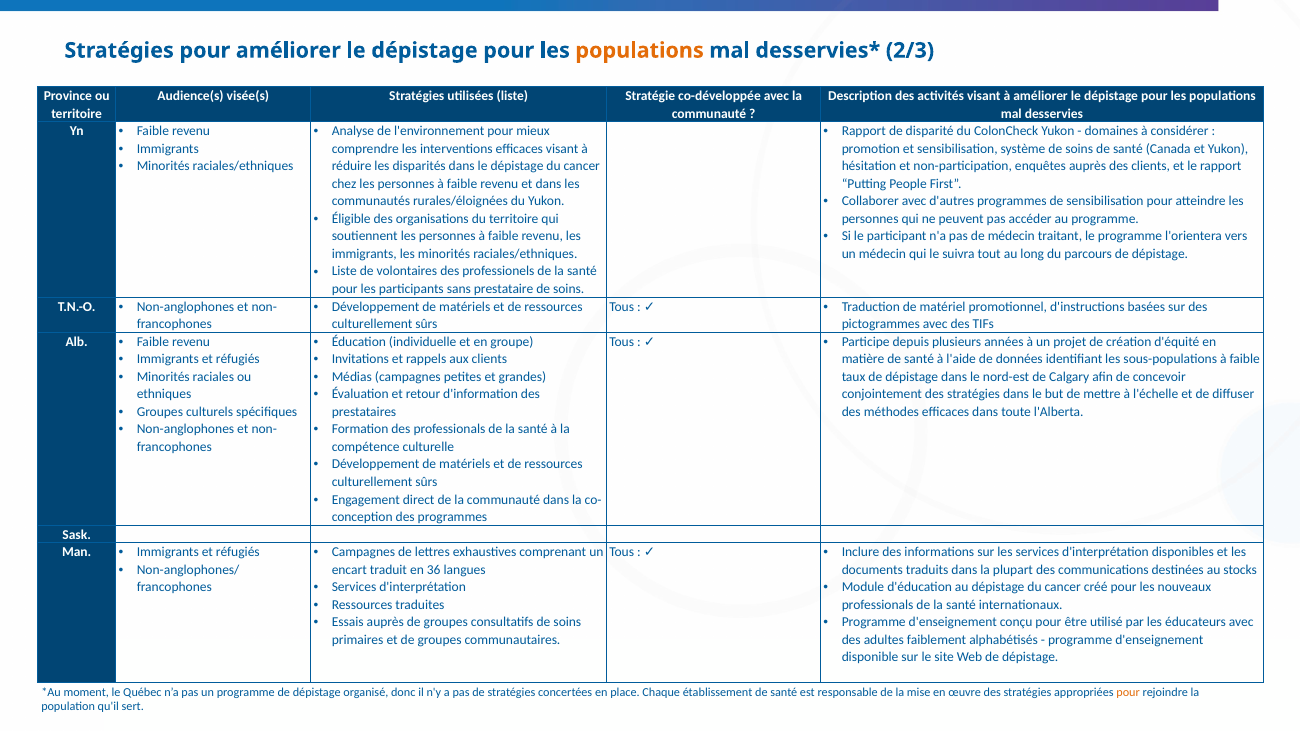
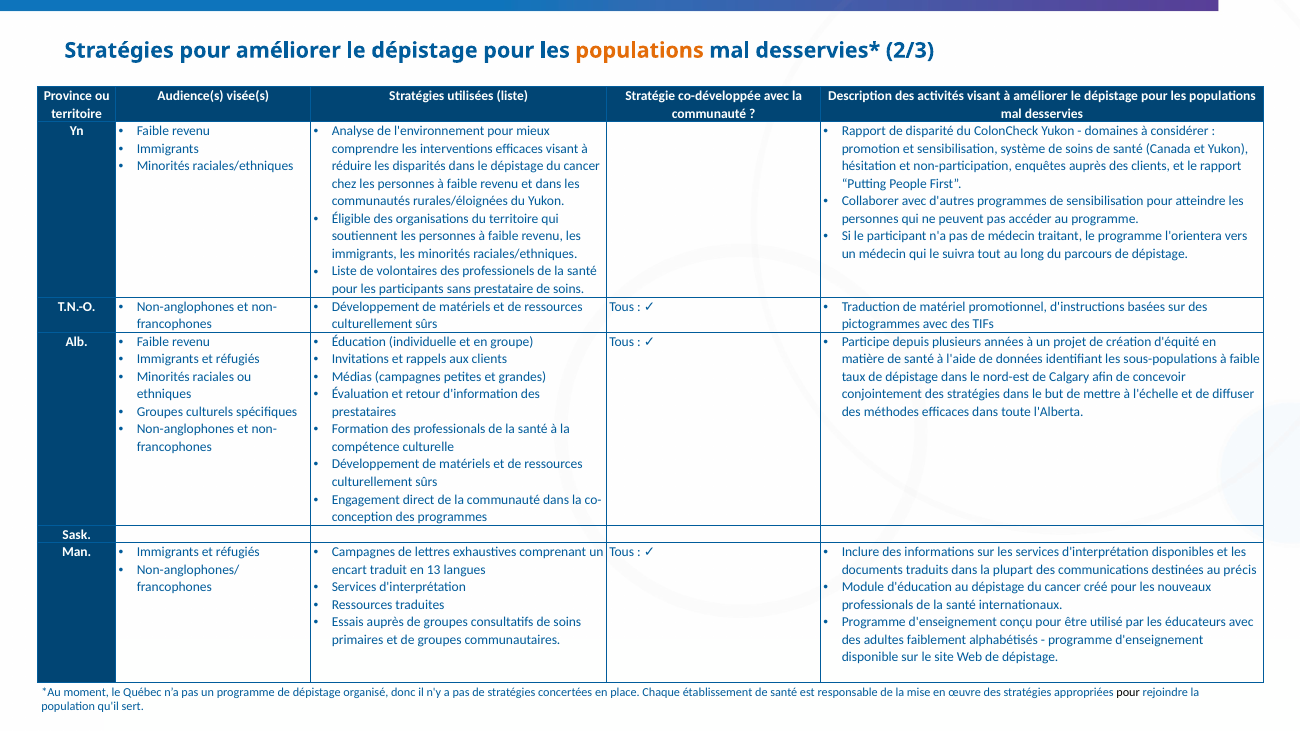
36: 36 -> 13 (434, 570)
stocks: stocks -> précis (1240, 570)
pour colour: orange -> black (1128, 692)
